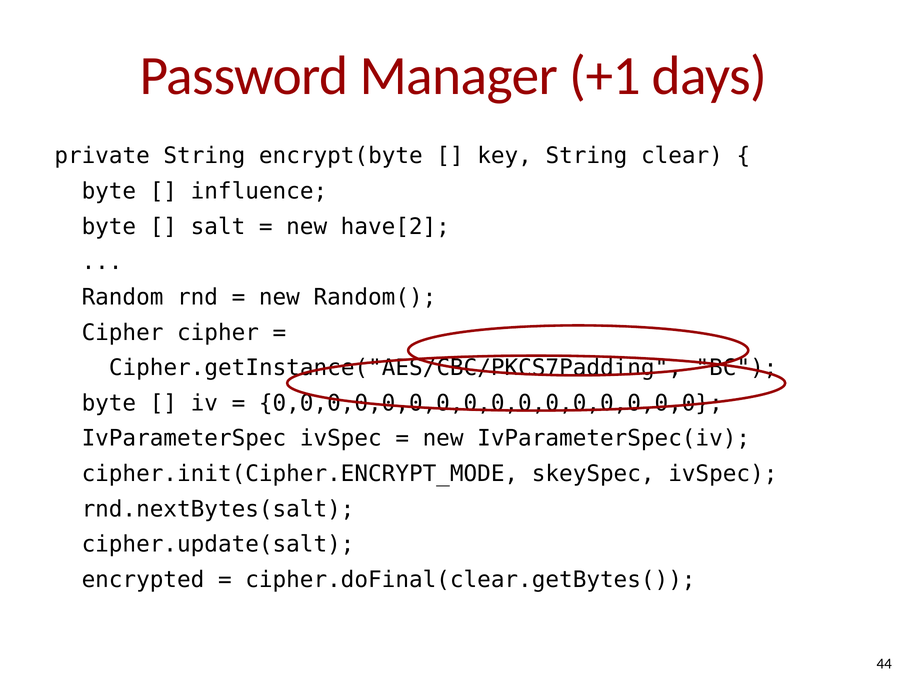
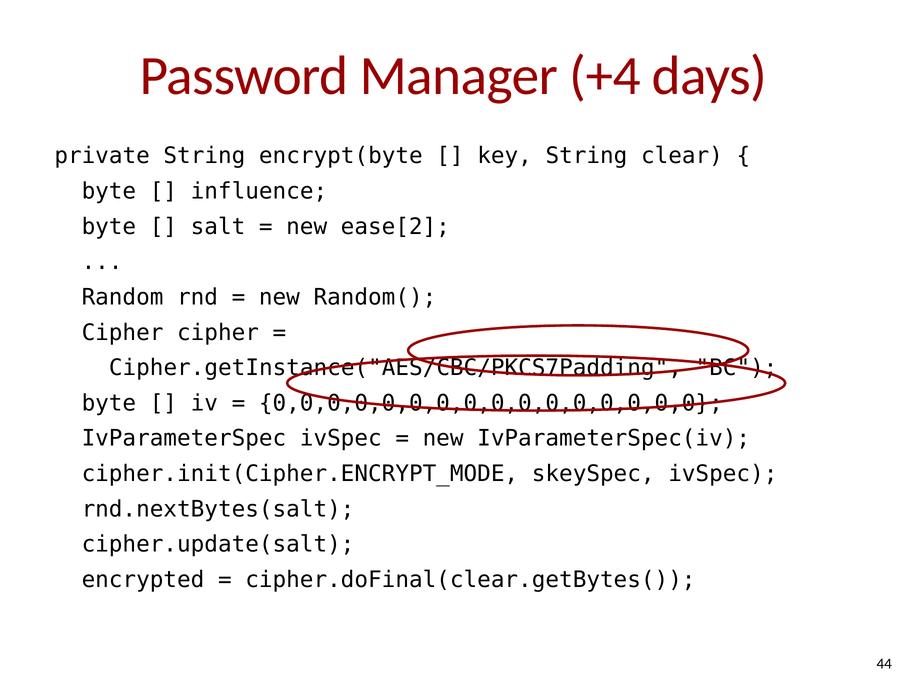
+1: +1 -> +4 (605, 76)
have[2: have[2 -> ease[2 (395, 226)
